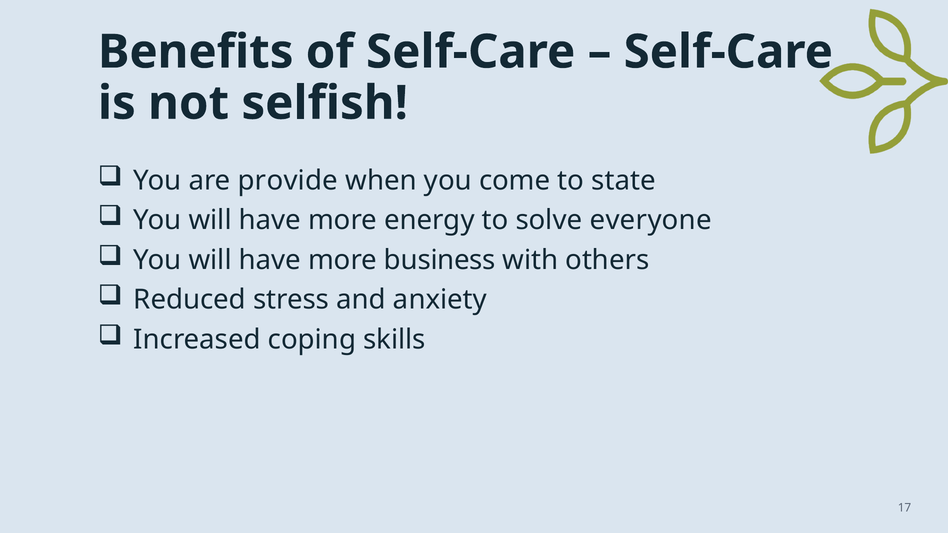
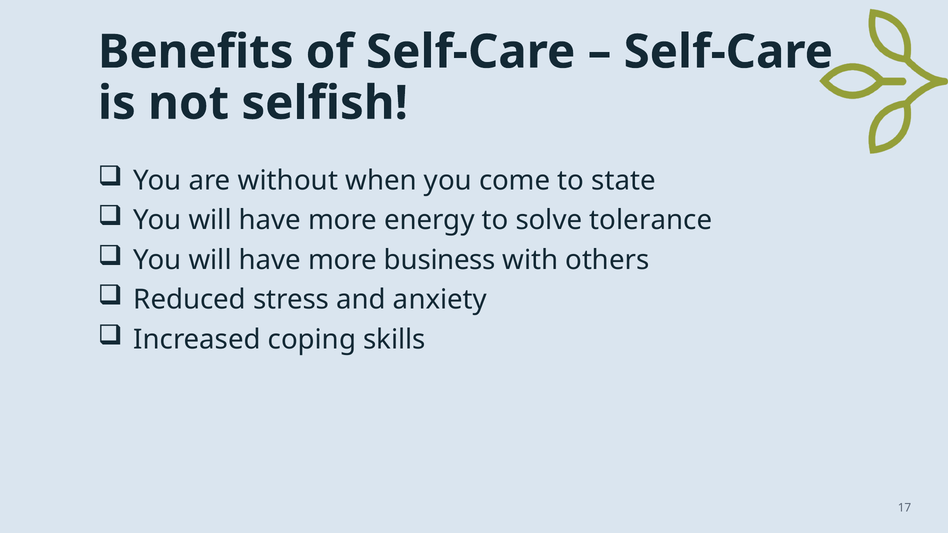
provide: provide -> without (288, 181)
everyone: everyone -> tolerance (651, 220)
